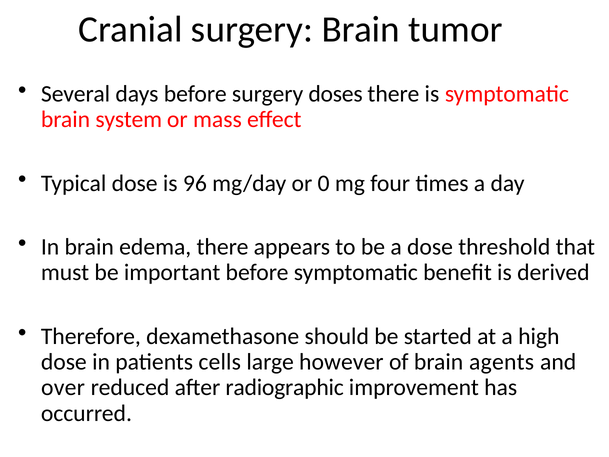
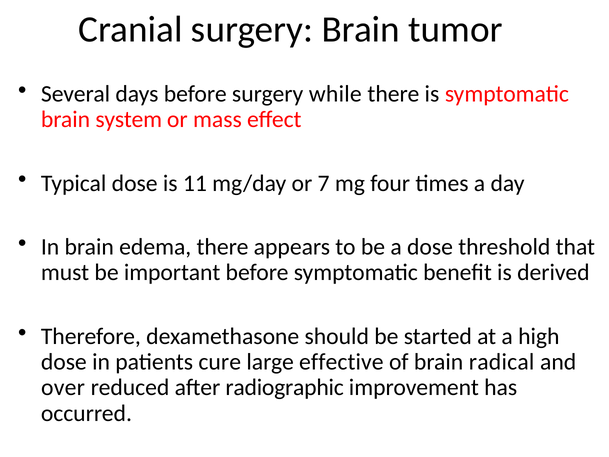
doses: doses -> while (335, 94)
96: 96 -> 11 (195, 183)
0: 0 -> 7 (324, 183)
cells: cells -> cure (220, 362)
however: however -> effective (341, 362)
agents: agents -> radical (502, 362)
